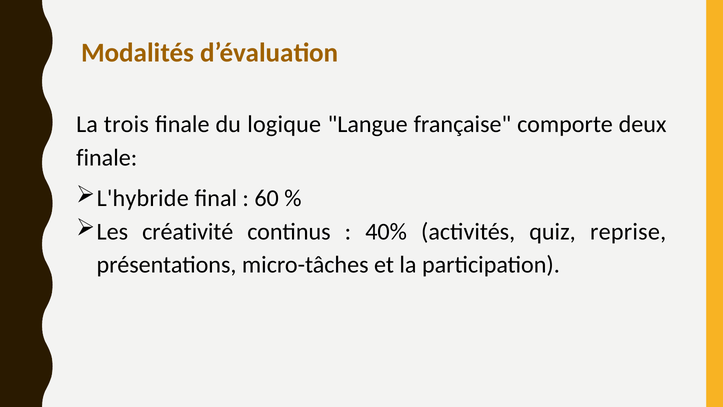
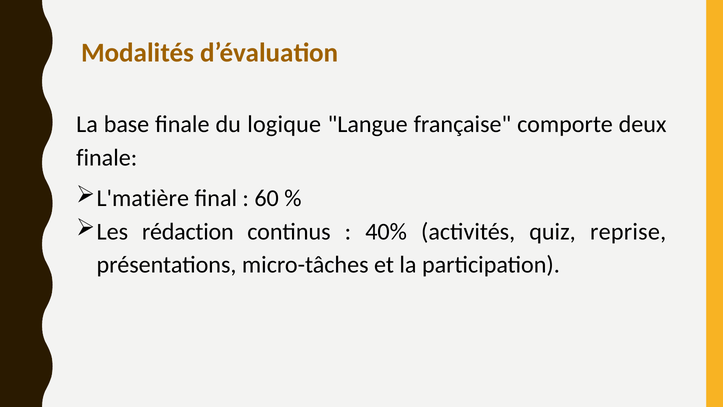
trois: trois -> base (127, 124)
L'hybride: L'hybride -> L'matière (143, 198)
créativité: créativité -> rédaction (188, 232)
